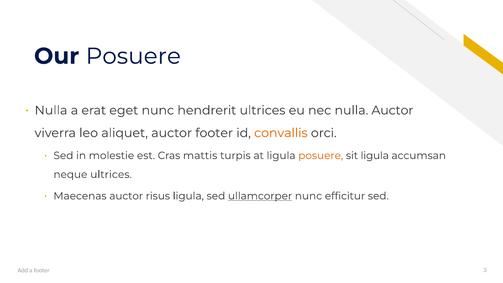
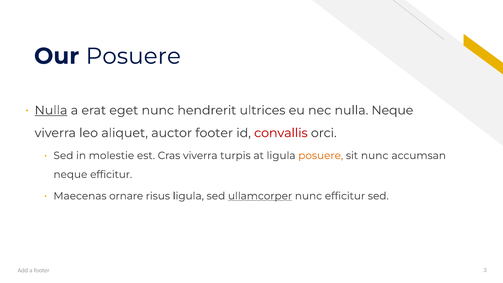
Nulla underline: none -> present (51, 110)
nulla Auctor: Auctor -> Neque (392, 110)
convallis colour: orange -> red (281, 133)
Cras mattis: mattis -> viverra (200, 156)
sit ligula: ligula -> nunc (375, 156)
neque ultrices: ultrices -> efficitur (111, 174)
Maecenas auctor: auctor -> ornare (126, 196)
